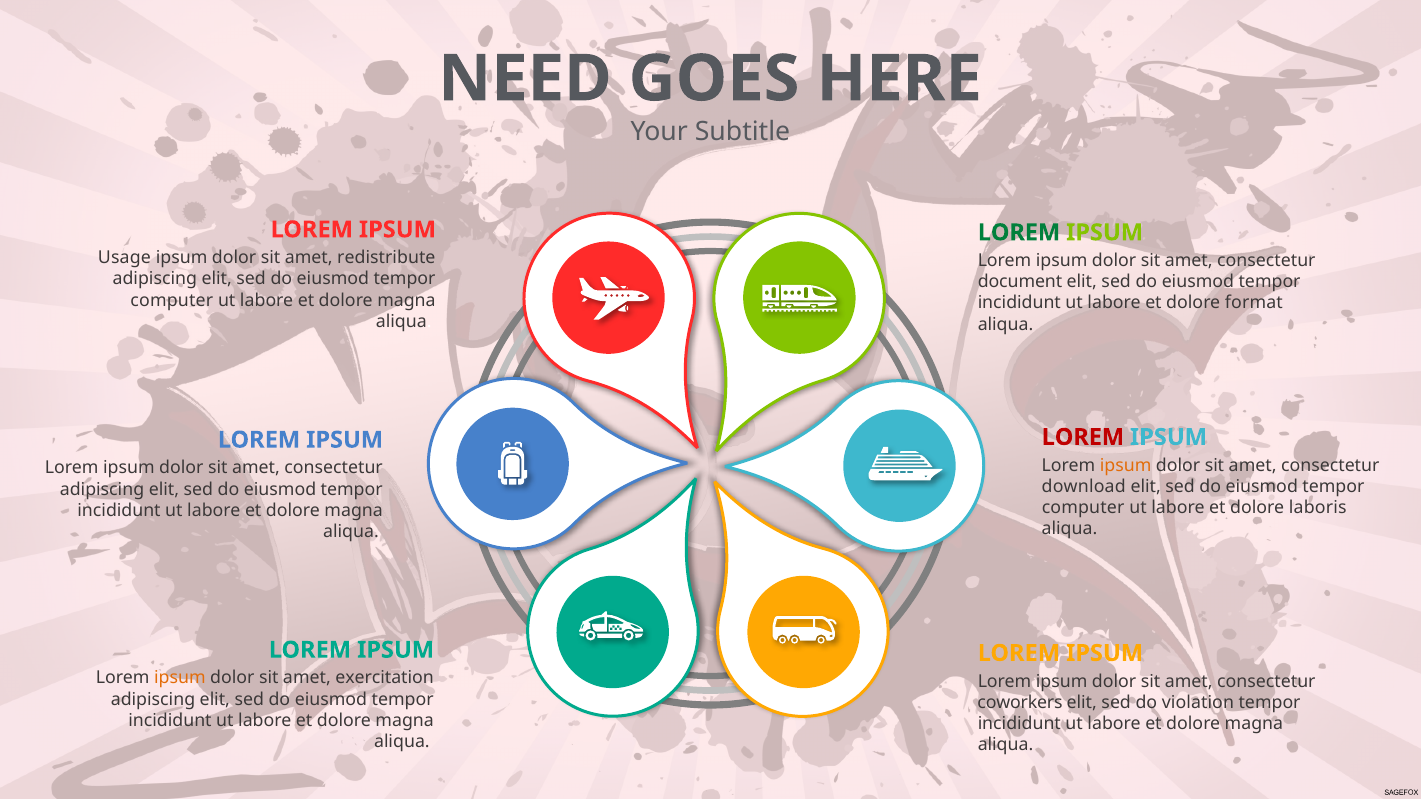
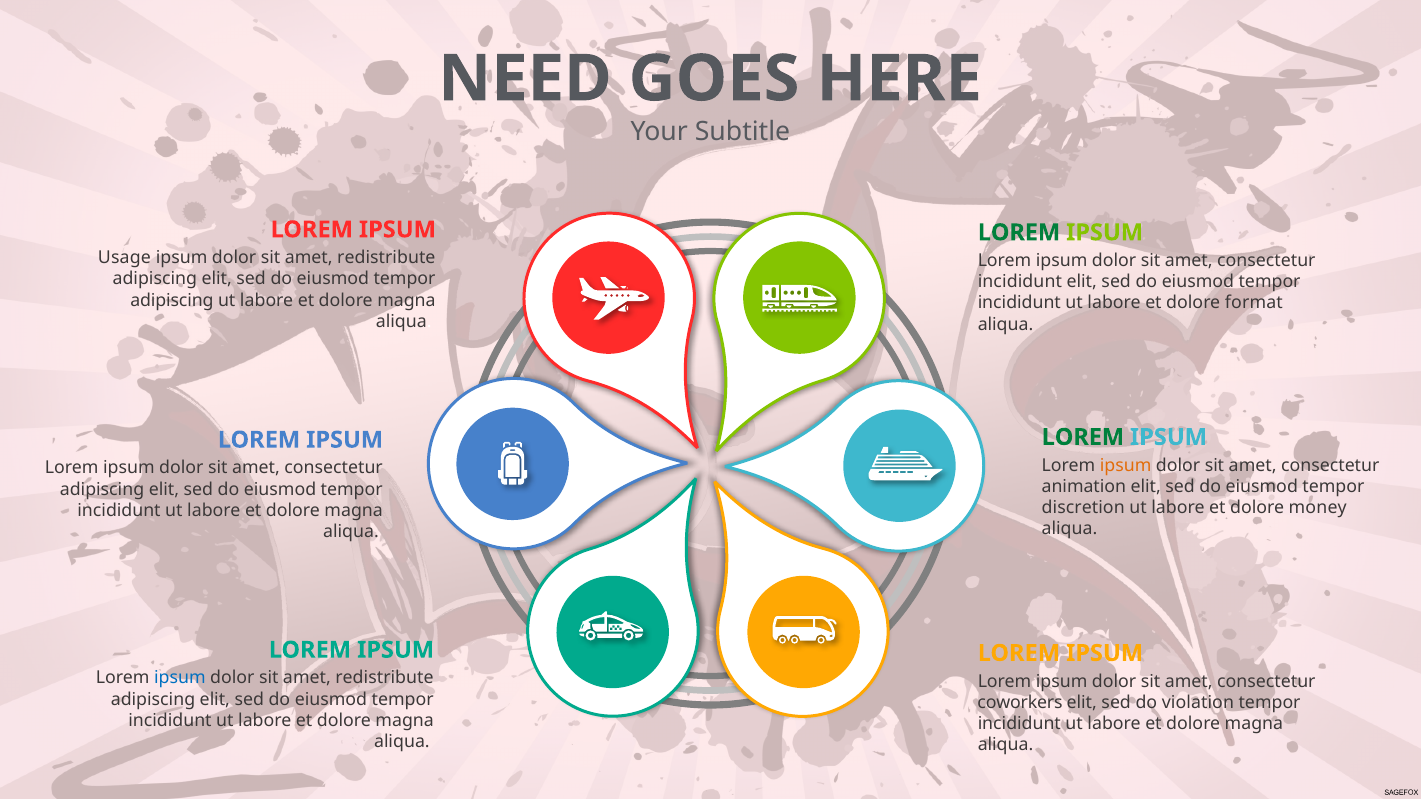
document: document -> incididunt (1020, 282)
computer: computer -> adipiscing (172, 300)
LOREM colour: red -> green (1083, 437)
download: download -> animation (1084, 487)
computer: computer -> discretion (1083, 508)
laboris: laboris -> money (1318, 508)
ipsum colour: orange -> blue (180, 678)
exercitation: exercitation -> redistribute (384, 678)
